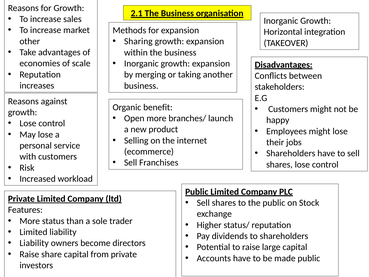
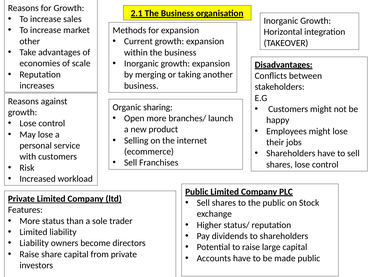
Sharing: Sharing -> Current (138, 41)
benefit: benefit -> sharing (158, 107)
